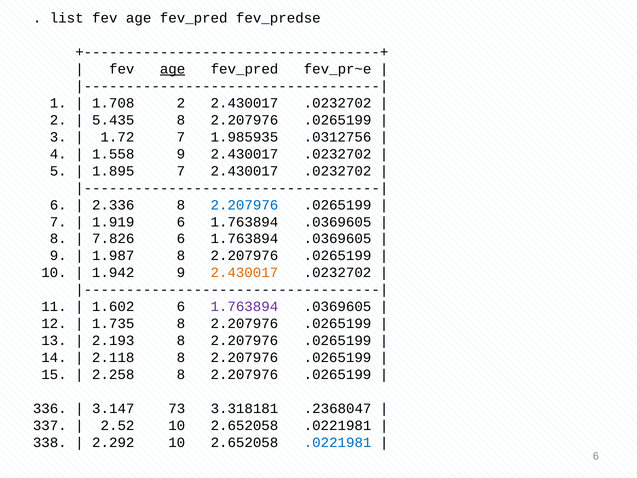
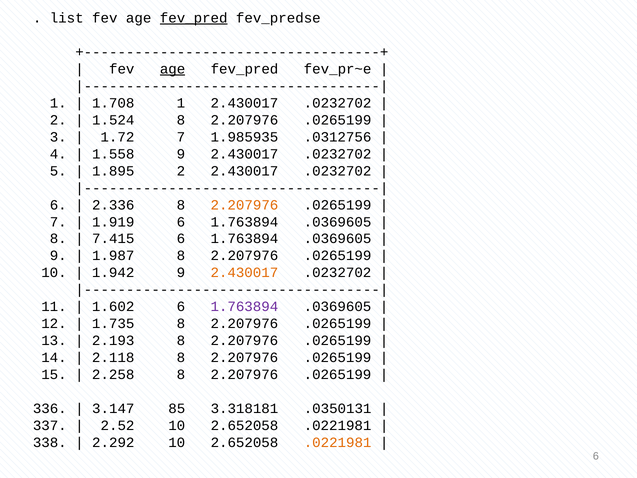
fev_pred underline: none -> present (194, 18)
1.708 2: 2 -> 1 (181, 103)
5.435: 5.435 -> 1.524 (113, 120)
1.895 7: 7 -> 2 (181, 171)
2.207976 colour: blue -> orange (244, 205)
7.826: 7.826 -> 7.415 (113, 239)
73: 73 -> 85 (177, 408)
.2368047: .2368047 -> .0350131 (338, 408)
.0221981 colour: blue -> orange (338, 442)
